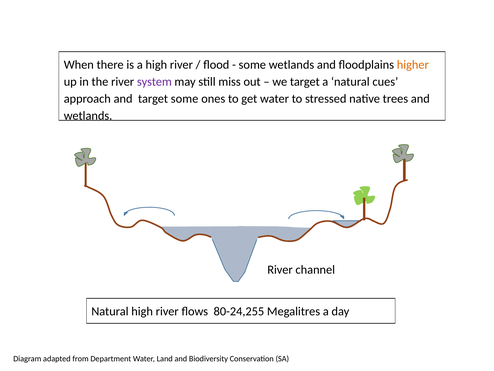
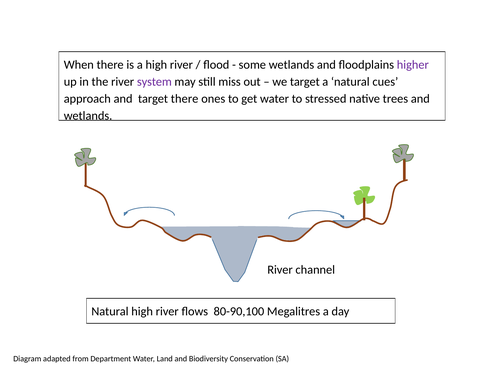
higher colour: orange -> purple (413, 65)
target some: some -> there (185, 99)
80-24,255: 80-24,255 -> 80-90,100 (239, 311)
